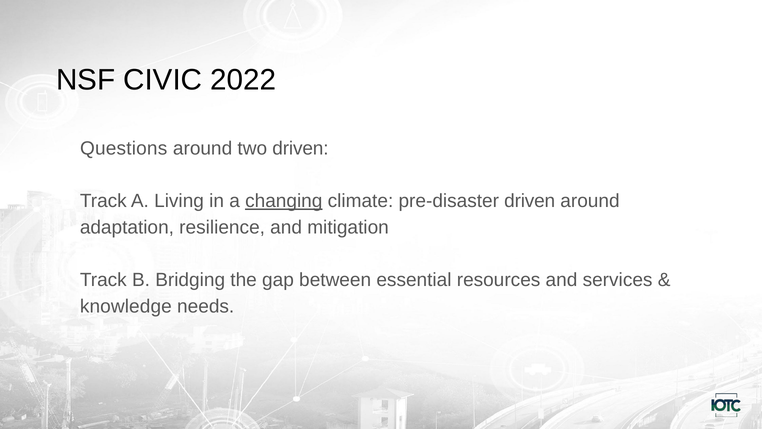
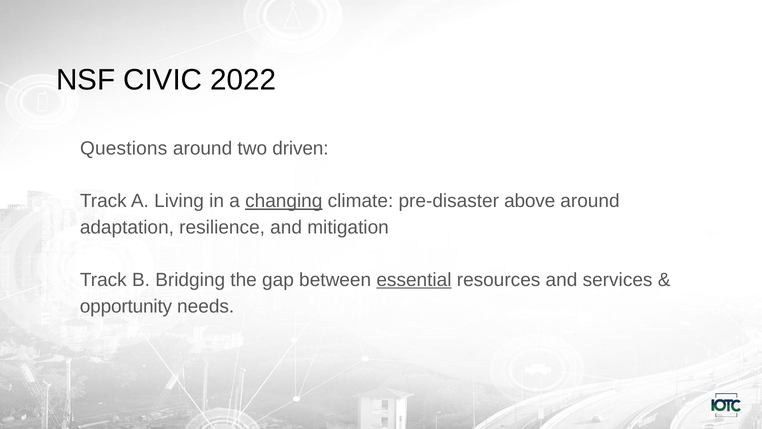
pre-disaster driven: driven -> above (530, 201)
essential underline: none -> present (414, 280)
knowledge: knowledge -> opportunity (126, 306)
